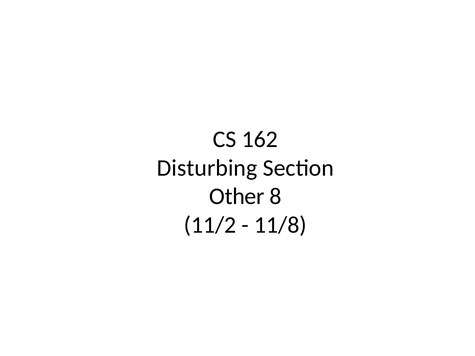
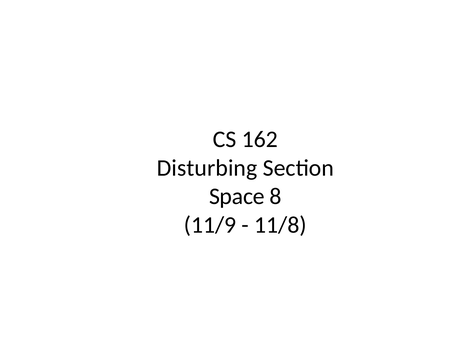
Other: Other -> Space (237, 197)
11/2: 11/2 -> 11/9 (210, 225)
